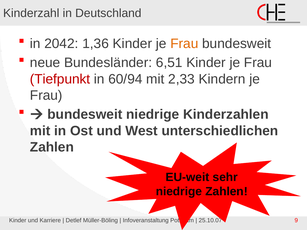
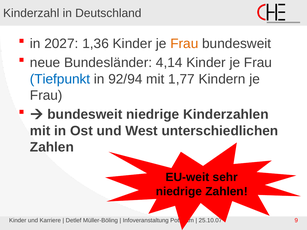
2042: 2042 -> 2027 (61, 44)
6,51: 6,51 -> 4,14 (169, 63)
Tiefpunkt colour: red -> blue (60, 79)
60/94: 60/94 -> 92/94 (125, 79)
2,33: 2,33 -> 1,77 (181, 79)
